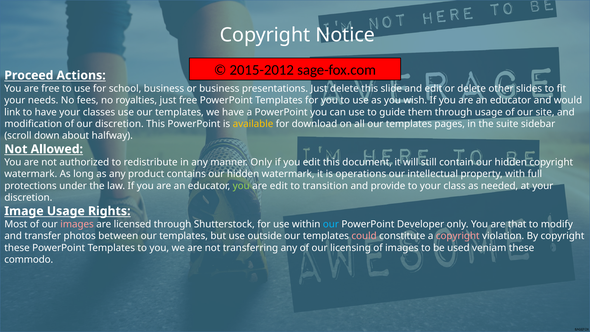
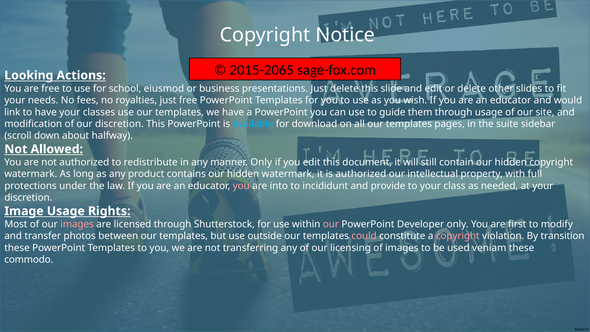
2015-2012: 2015-2012 -> 2015-2065 (262, 70)
Proceed: Proceed -> Looking (29, 75)
school business: business -> eiusmod (164, 88)
available colour: yellow -> light blue (253, 124)
is operations: operations -> authorized (361, 174)
you colour: light green -> pink (241, 186)
are edit: edit -> into (279, 186)
transition: transition -> incididunt (325, 186)
our colour: light blue -> pink (331, 224)
that: that -> first (517, 224)
By copyright: copyright -> transition (563, 236)
